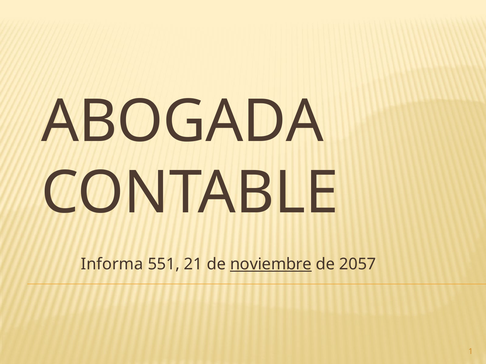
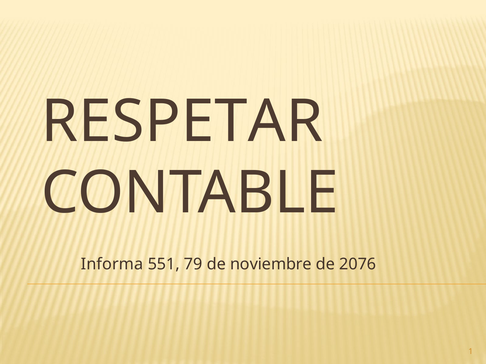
ABOGADA: ABOGADA -> RESPETAR (182, 122)
21: 21 -> 79 (193, 265)
noviembre underline: present -> none (271, 265)
2057: 2057 -> 2076 (358, 265)
